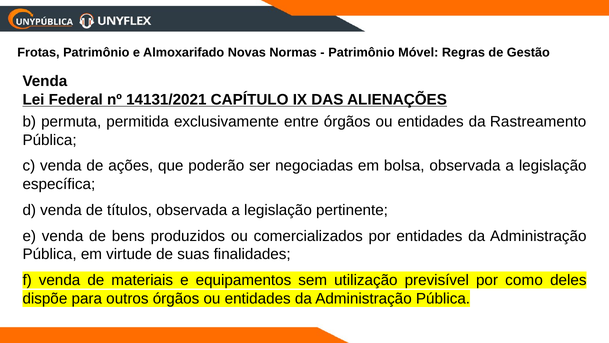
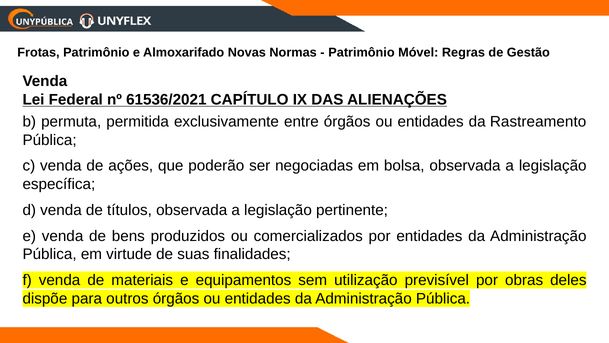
14131/2021: 14131/2021 -> 61536/2021 (166, 99)
como: como -> obras (524, 280)
